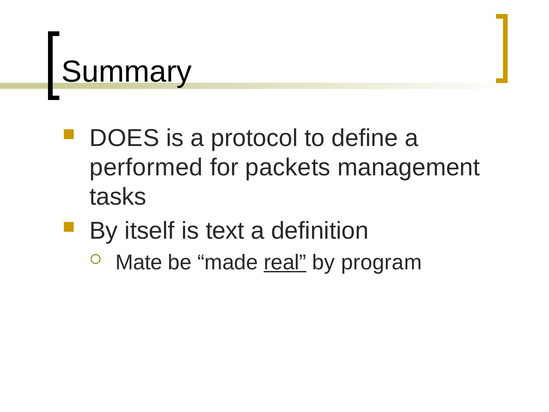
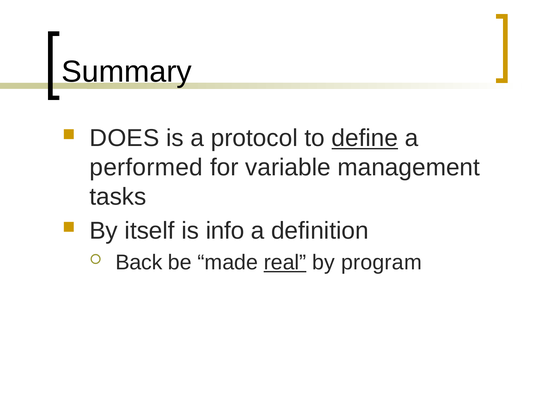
define underline: none -> present (365, 138)
packets: packets -> variable (288, 167)
text: text -> info (225, 231)
Mate: Mate -> Back (139, 262)
